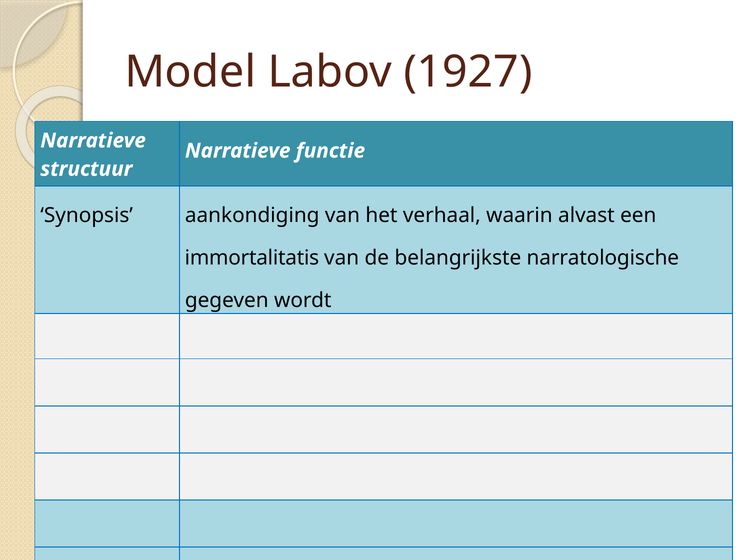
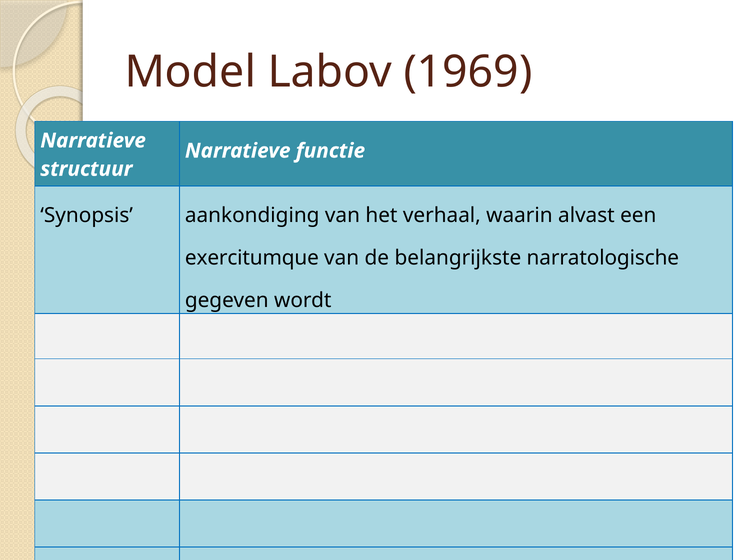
1927: 1927 -> 1969 (468, 72)
immortalitatis: immortalitatis -> exercitumque (252, 258)
